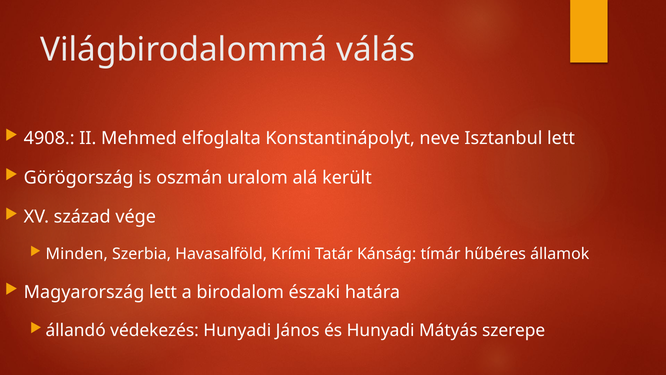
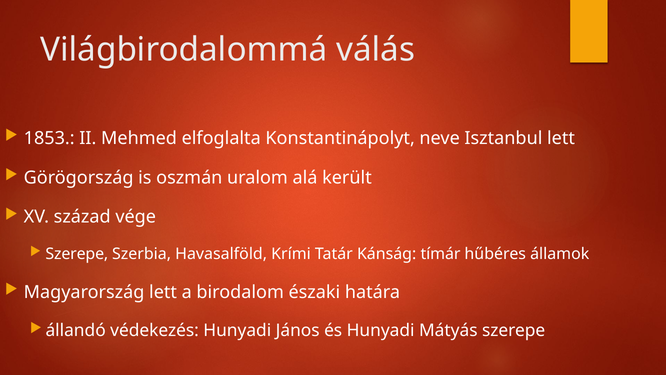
4908: 4908 -> 1853 (49, 138)
Minden: Minden -> Szerepe (77, 253)
